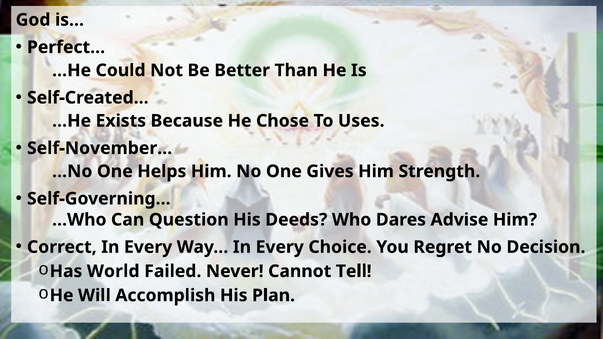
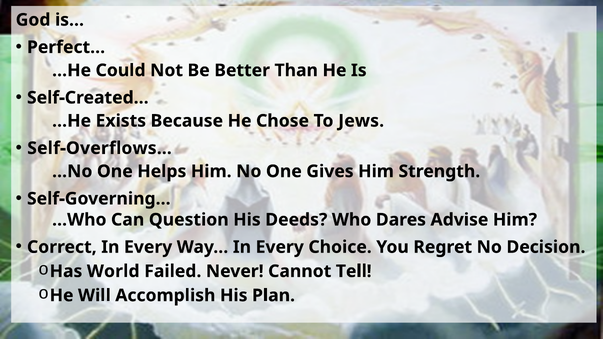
Uses: Uses -> Jews (361, 121)
Self-November…: Self-November… -> Self-Overflows… (100, 148)
